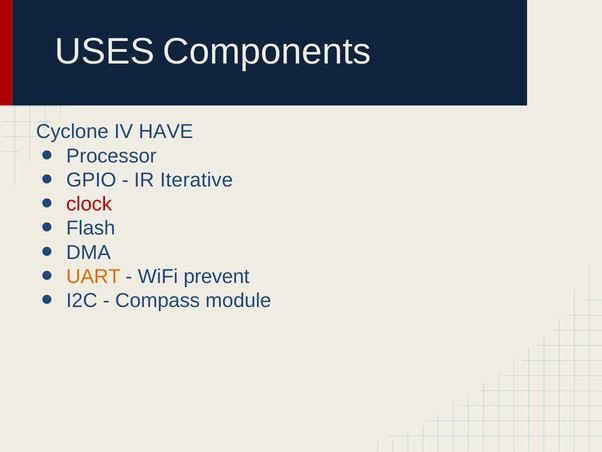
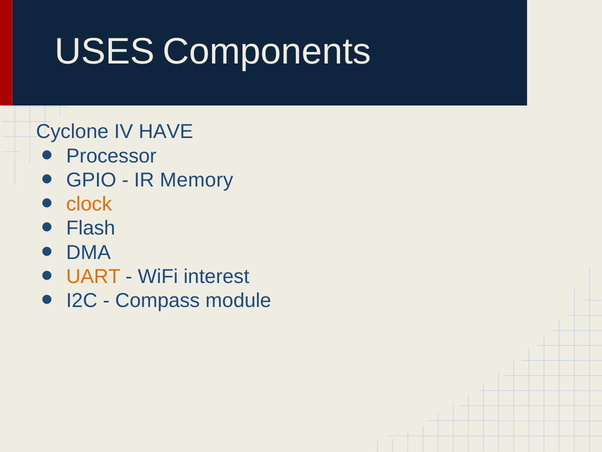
Iterative: Iterative -> Memory (196, 180)
clock colour: red -> orange (89, 204)
prevent: prevent -> interest (216, 276)
